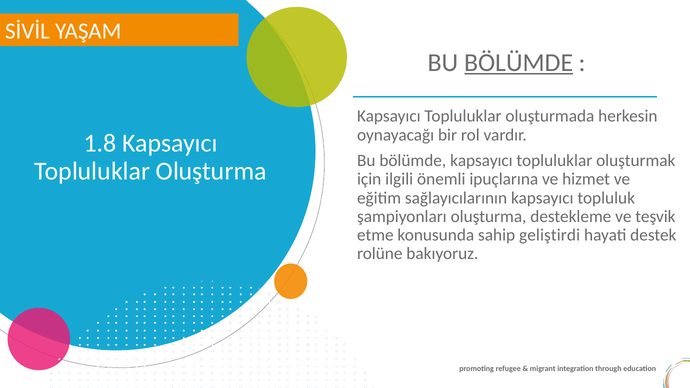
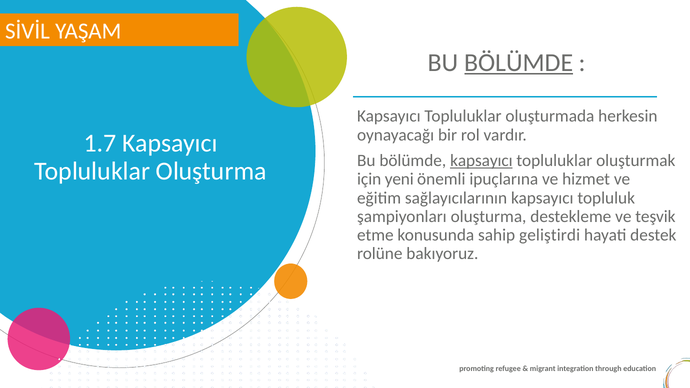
1.8: 1.8 -> 1.7 (100, 143)
kapsayıcı underline: none -> present (481, 161)
ilgili: ilgili -> yeni (399, 179)
